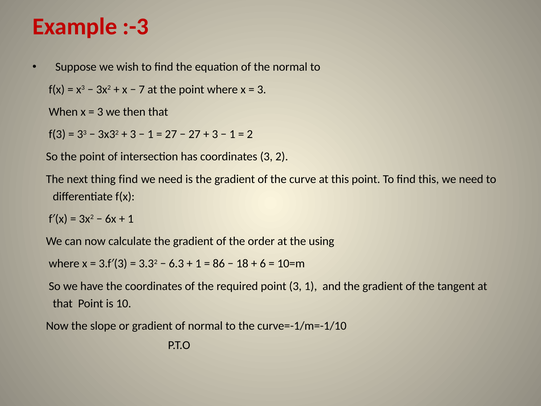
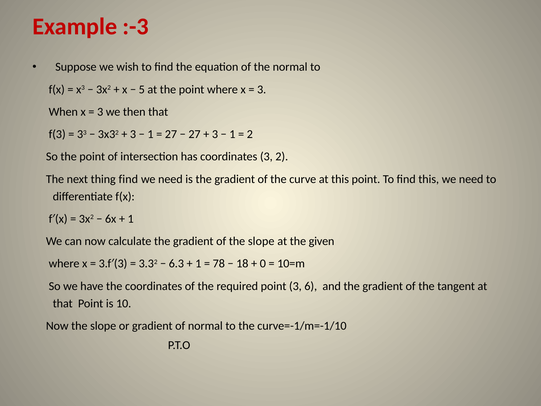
7: 7 -> 5 (142, 89)
of the order: order -> slope (261, 241)
using: using -> given (322, 241)
86: 86 -> 78 (219, 264)
6: 6 -> 0 (263, 264)
3 1: 1 -> 6 (311, 286)
